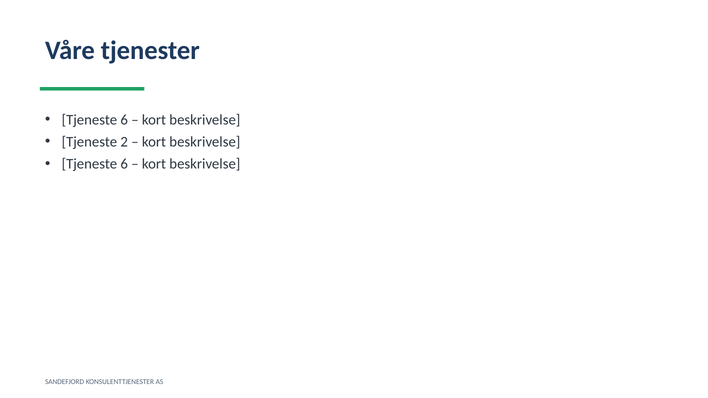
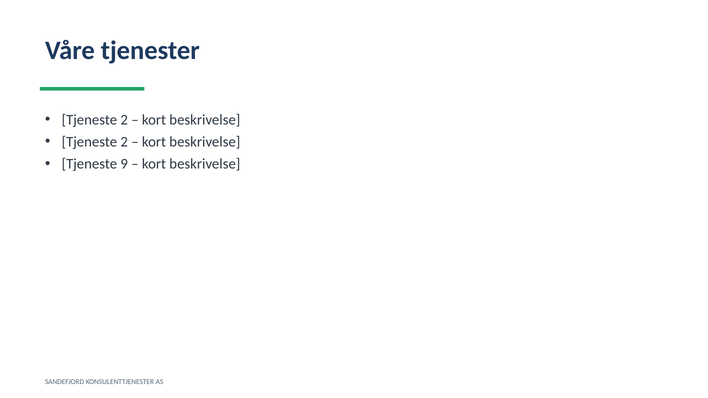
6: 6 -> 2 (124, 120)
6: 6 -> 9 (124, 164)
